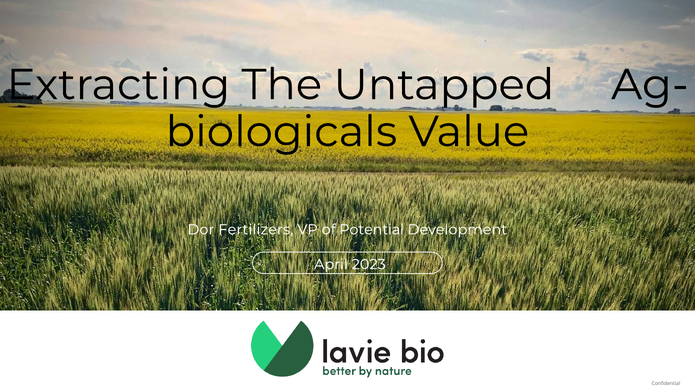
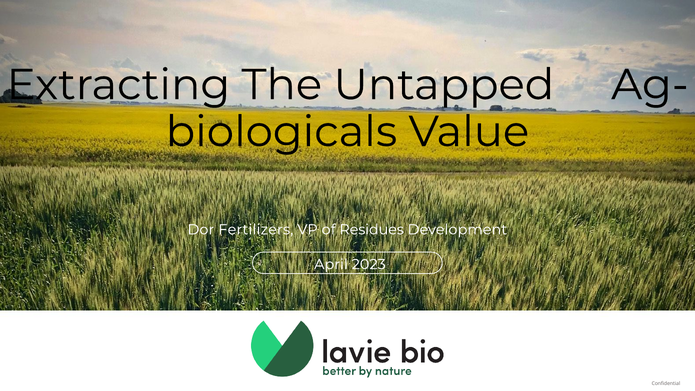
Potential: Potential -> Residues (372, 230)
